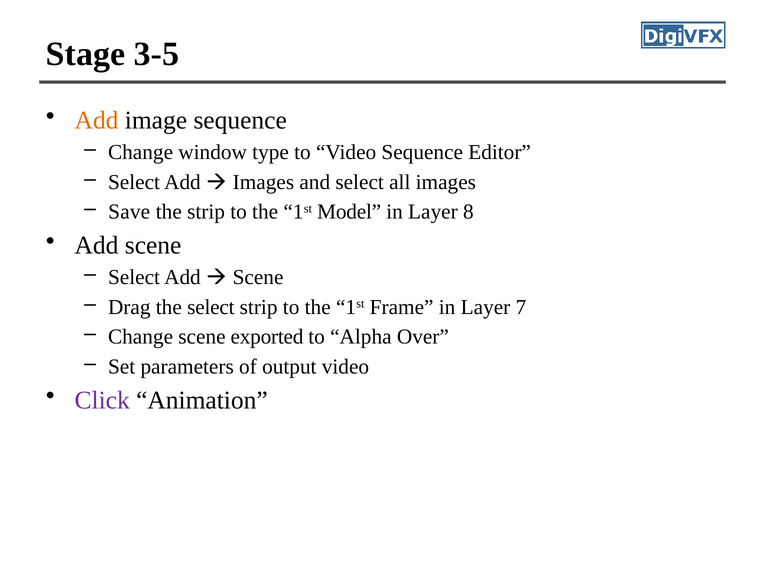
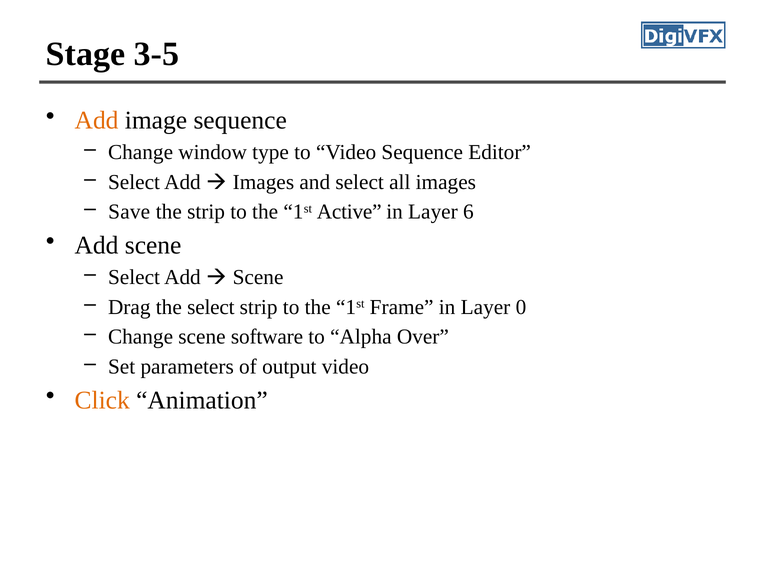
Model: Model -> Active (349, 212)
8: 8 -> 6 (468, 212)
7: 7 -> 0 (521, 307)
exported: exported -> software (267, 337)
Click colour: purple -> orange (102, 400)
